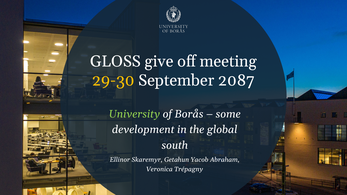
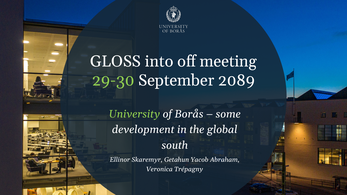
give: give -> into (159, 61)
29-30 colour: yellow -> light green (113, 80)
2087: 2087 -> 2089 (236, 80)
